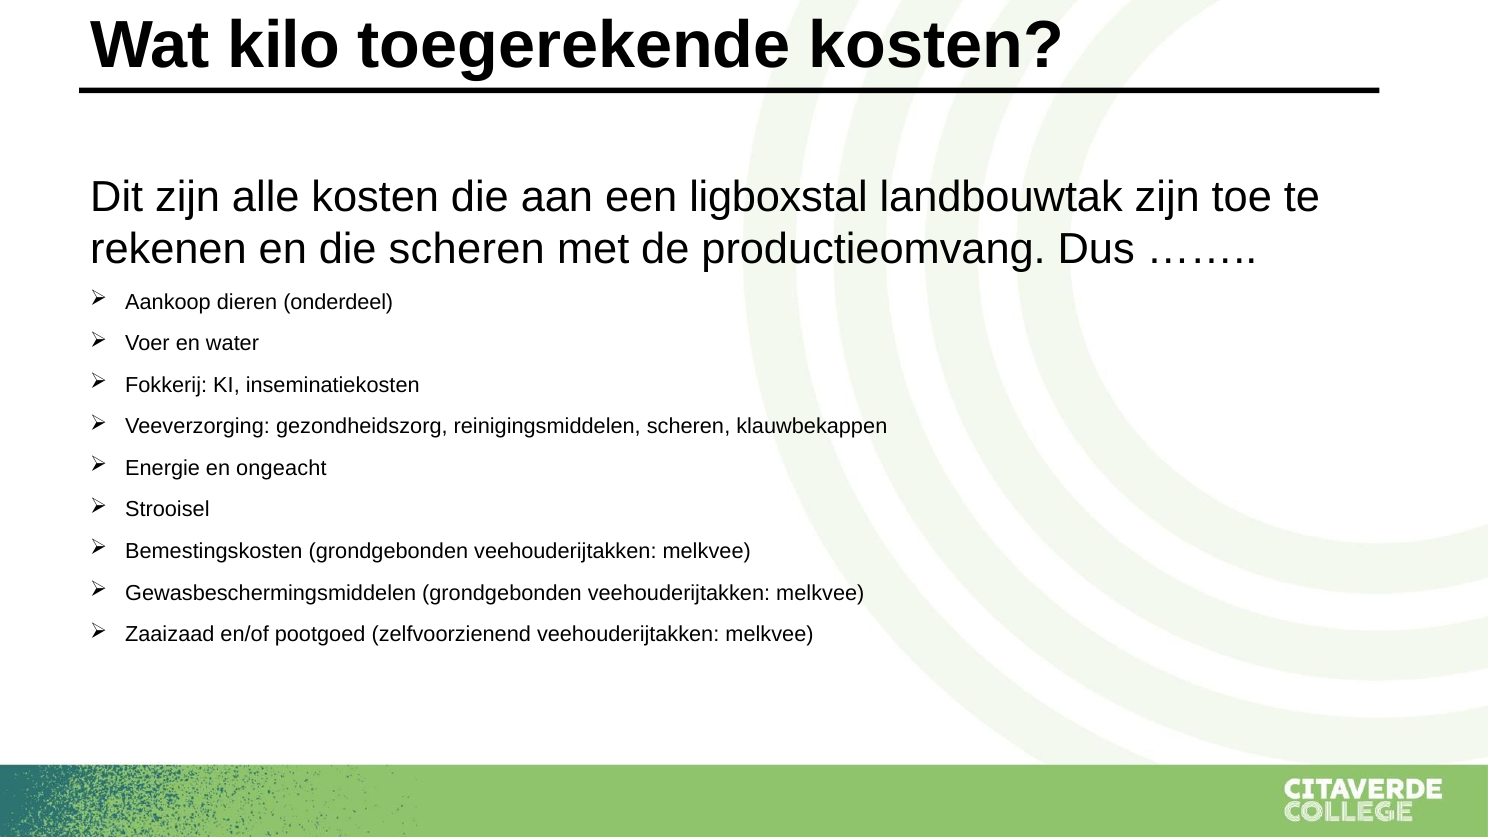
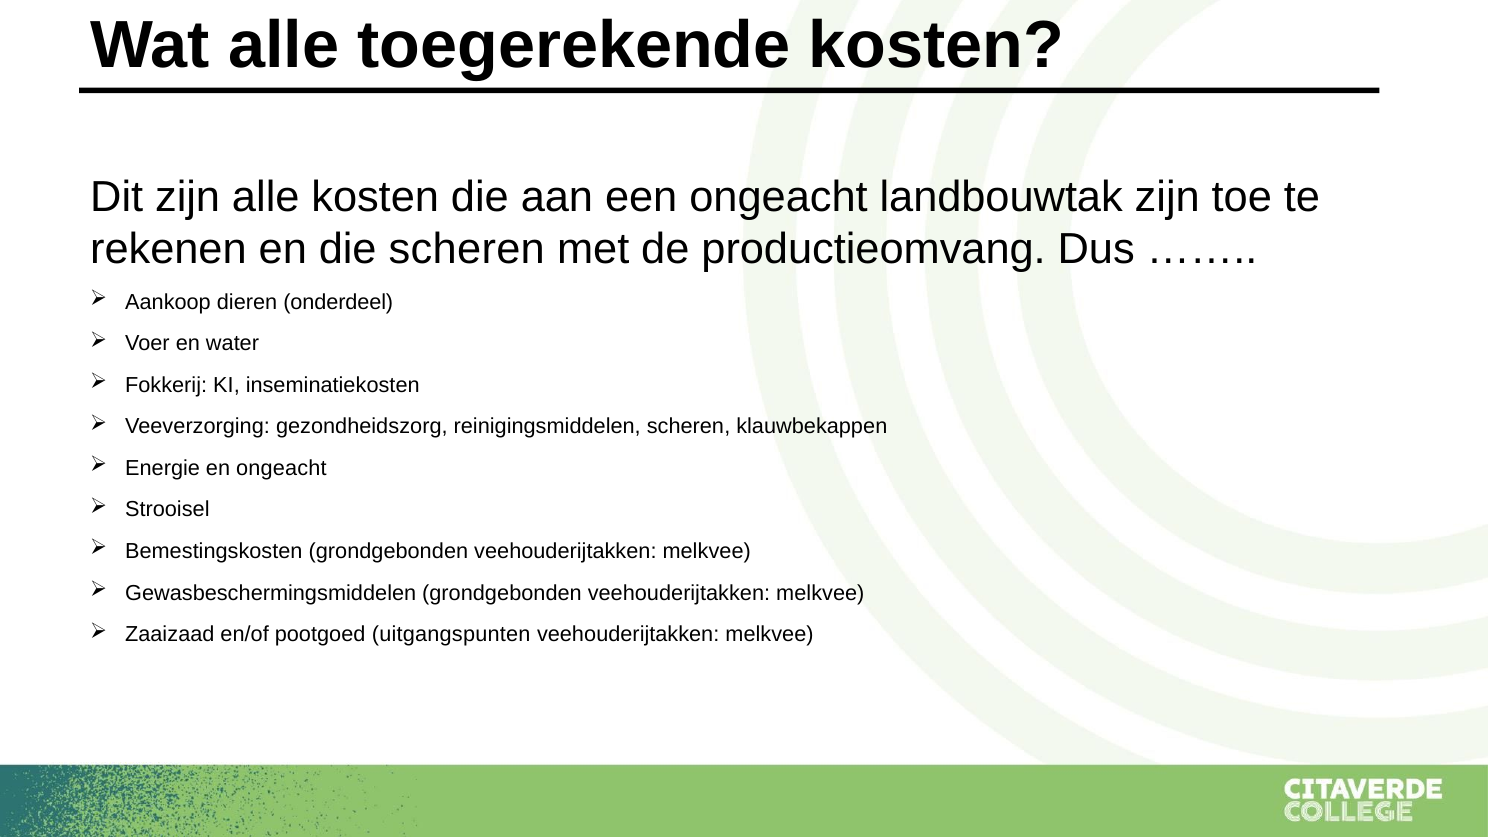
Wat kilo: kilo -> alle (284, 46)
een ligboxstal: ligboxstal -> ongeacht (779, 197)
zelfvoorzienend: zelfvoorzienend -> uitgangspunten (451, 634)
